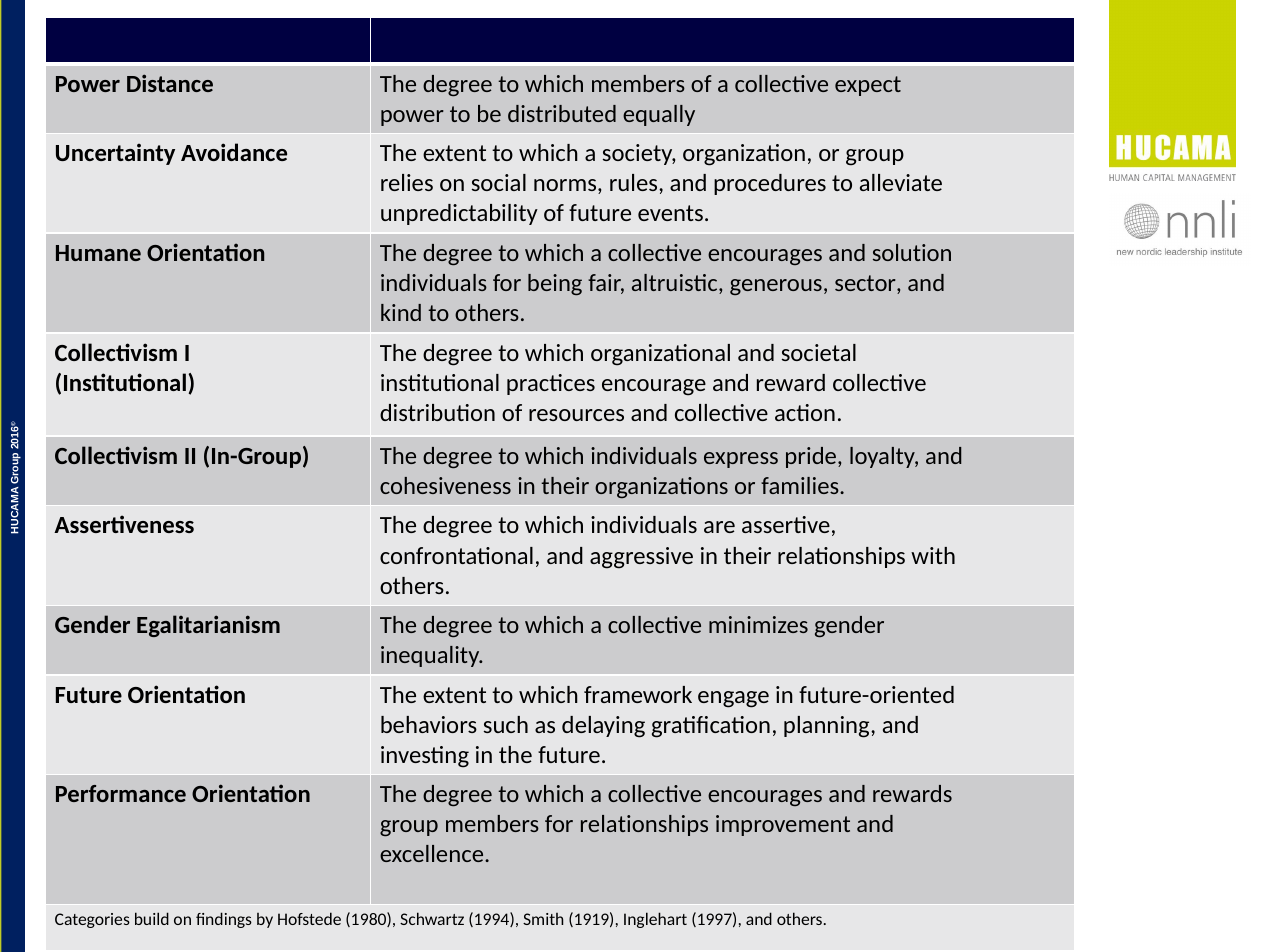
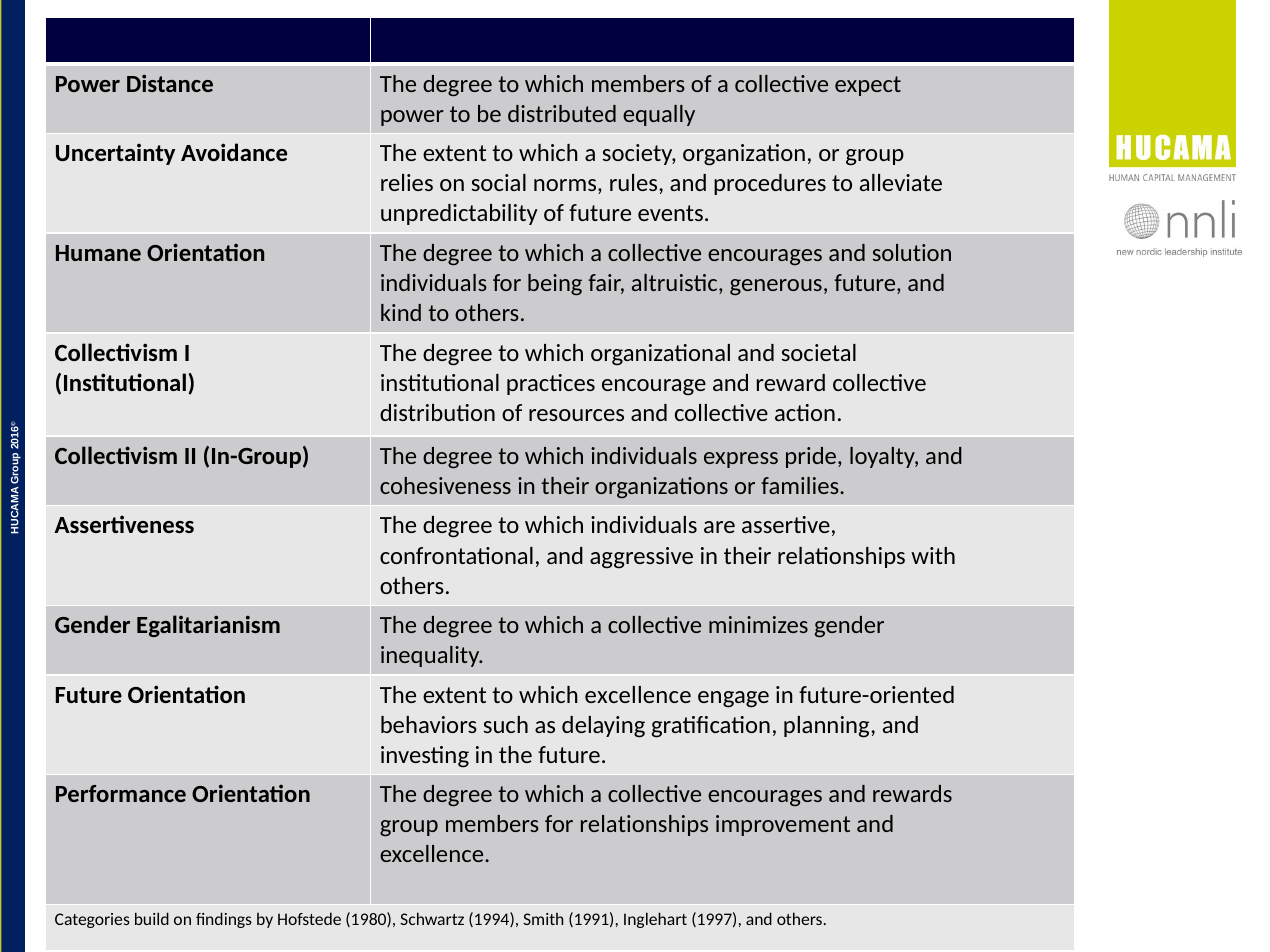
generous sector: sector -> future (868, 283)
which framework: framework -> excellence (638, 695)
1919: 1919 -> 1991 (594, 920)
